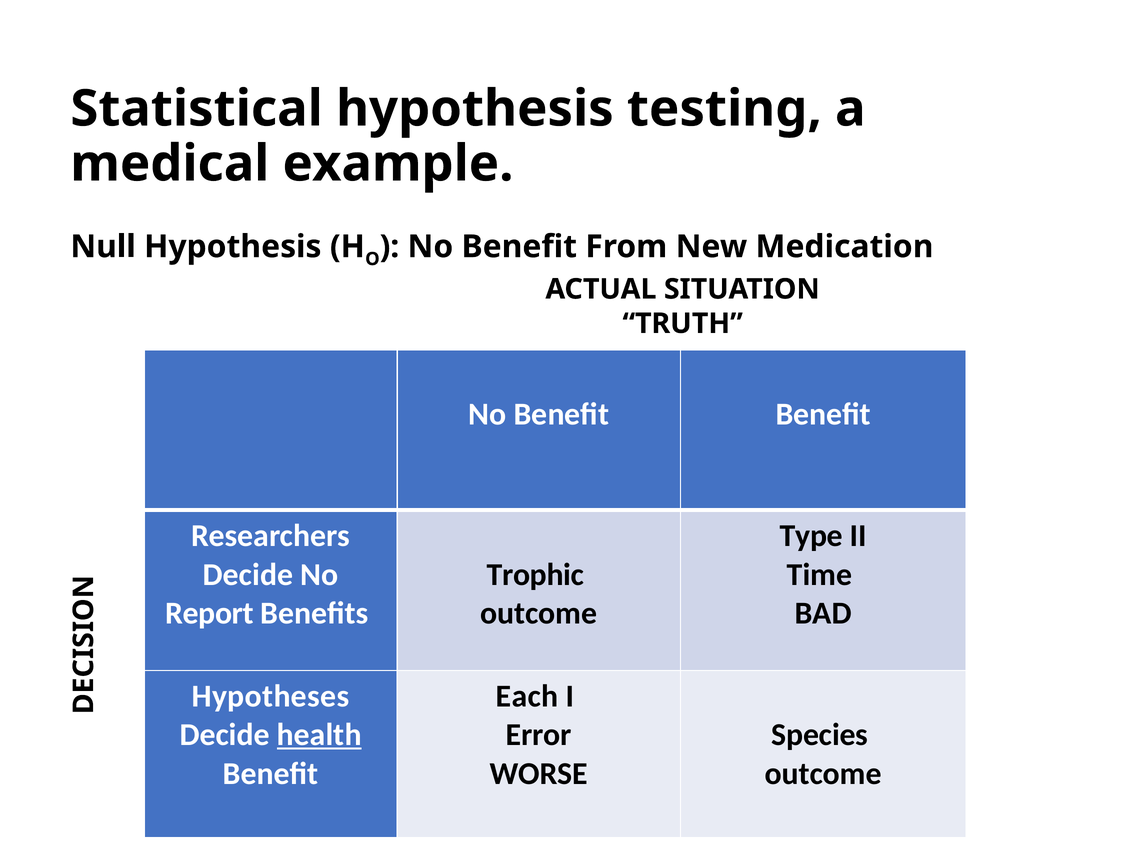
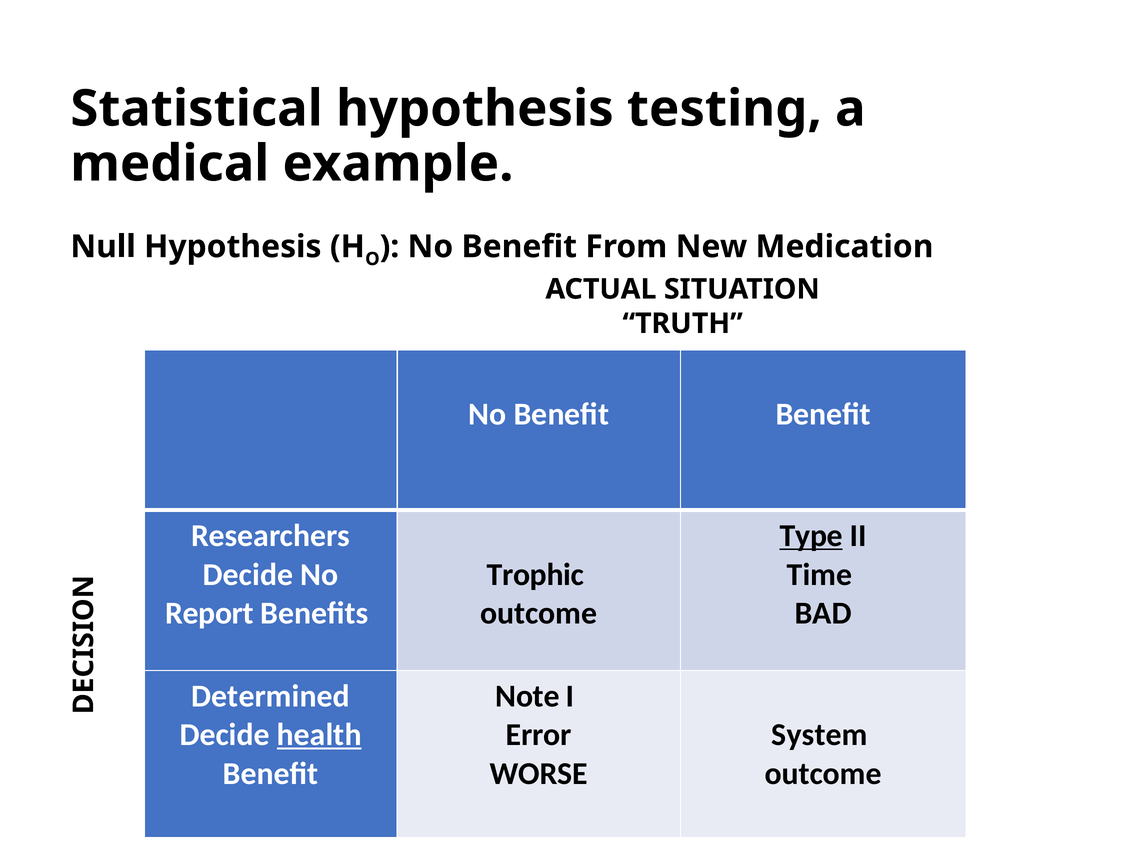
Type underline: none -> present (811, 536)
Hypotheses: Hypotheses -> Determined (271, 696)
Each: Each -> Note (527, 696)
Species: Species -> System (820, 735)
